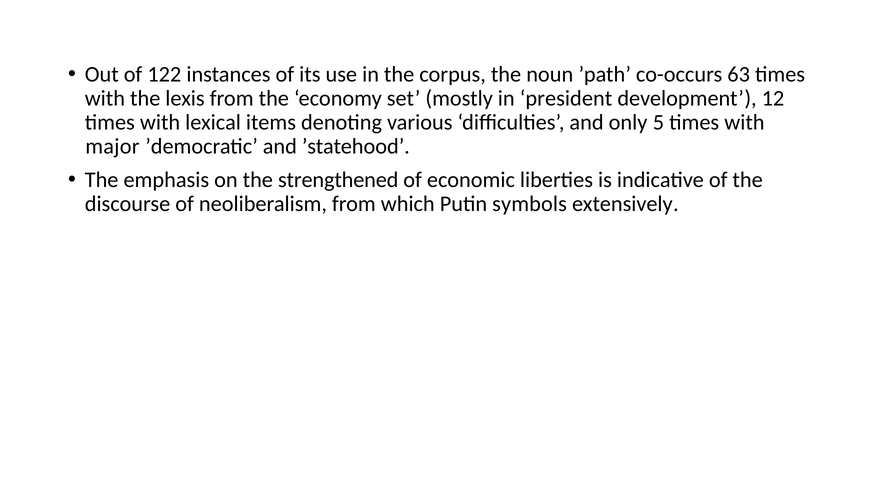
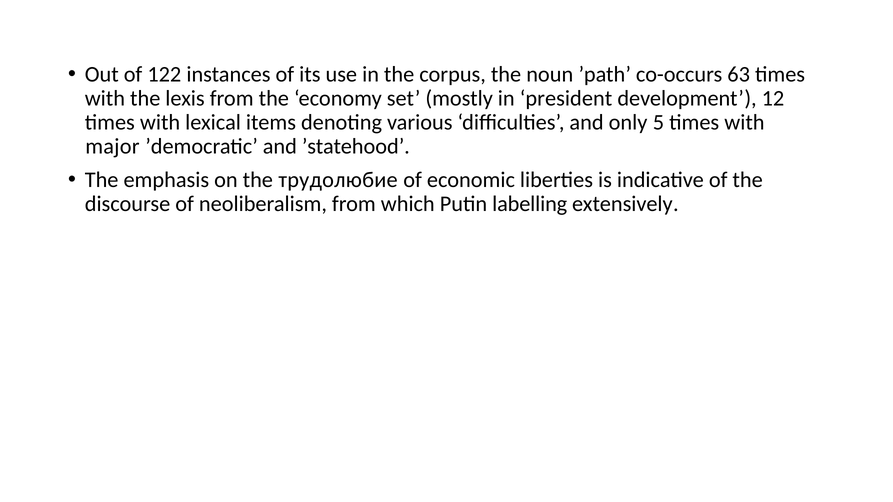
strengthened: strengthened -> трудолюбие (338, 180)
symbols: symbols -> labelling (530, 204)
